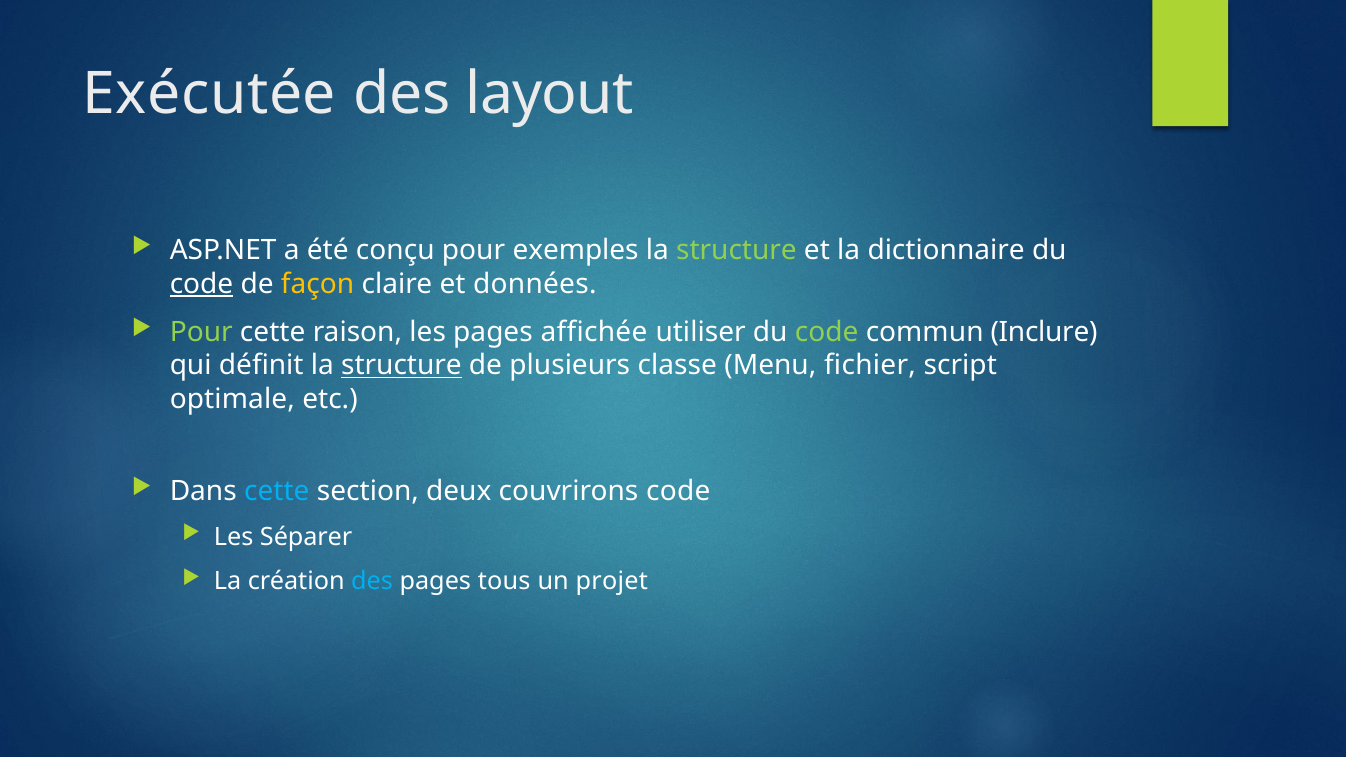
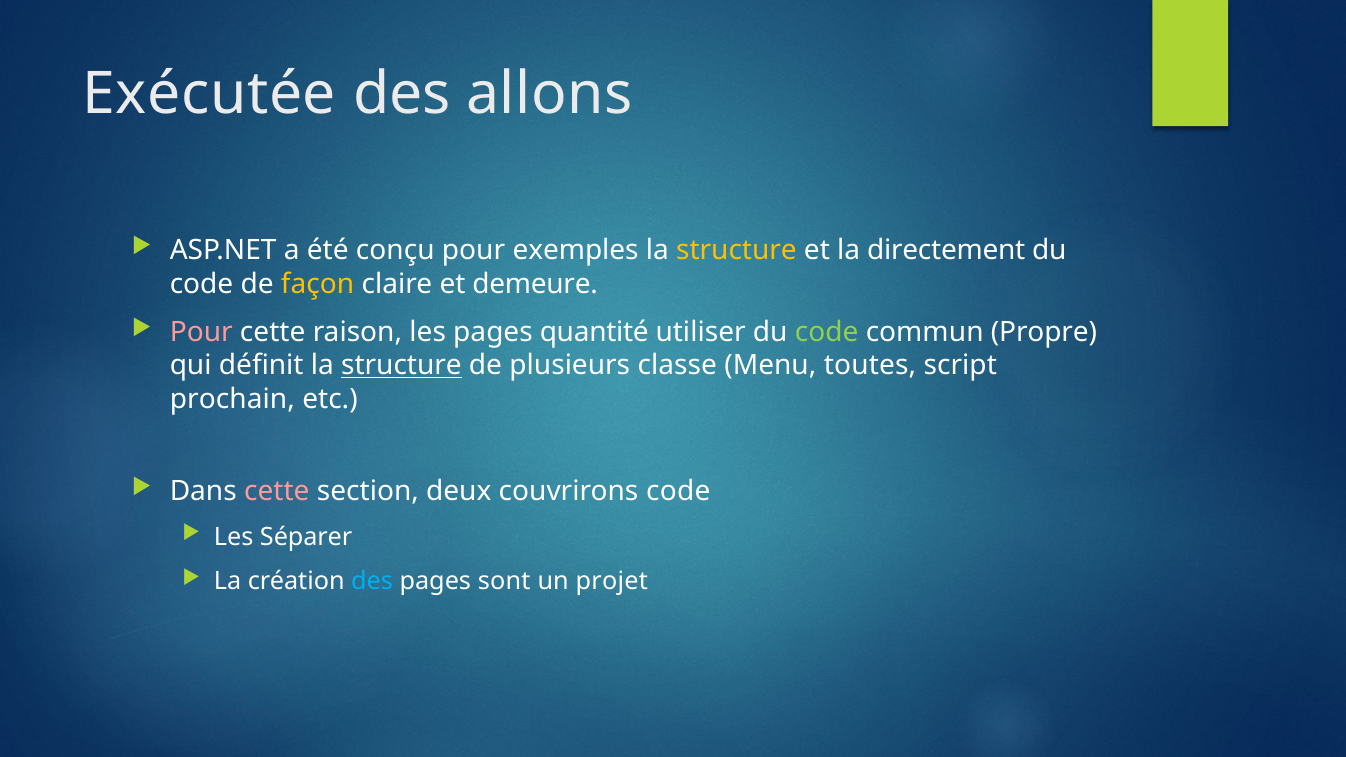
layout: layout -> allons (549, 95)
structure colour: light green -> yellow (736, 251)
dictionnaire: dictionnaire -> directement (946, 251)
code underline: present -> none (202, 284)
données: données -> demeure (535, 284)
Pour colour: light green -> pink (201, 332)
affichée: affichée -> quantité (594, 332)
Inclure: Inclure -> Propre (1044, 332)
fichier: fichier -> toutes (870, 366)
optimale: optimale -> prochain (232, 399)
cette colour: light blue -> pink (277, 491)
tous: tous -> sont (504, 581)
